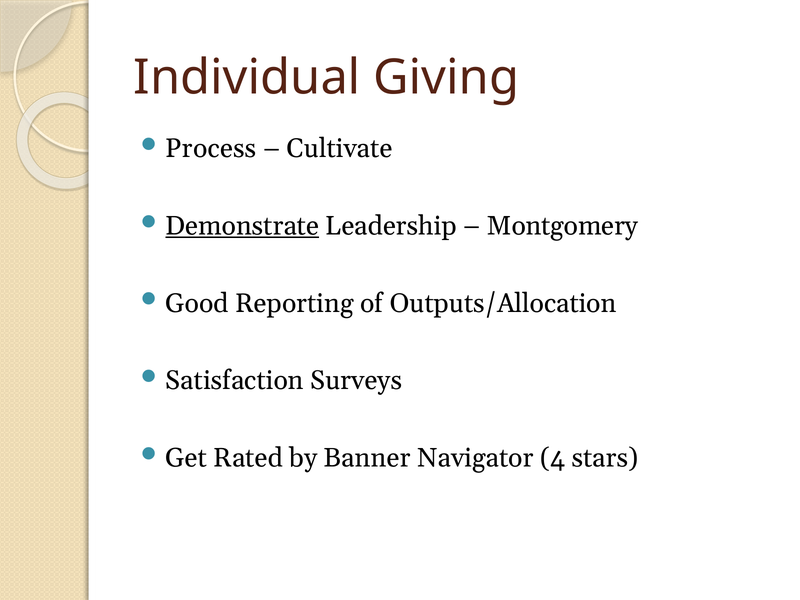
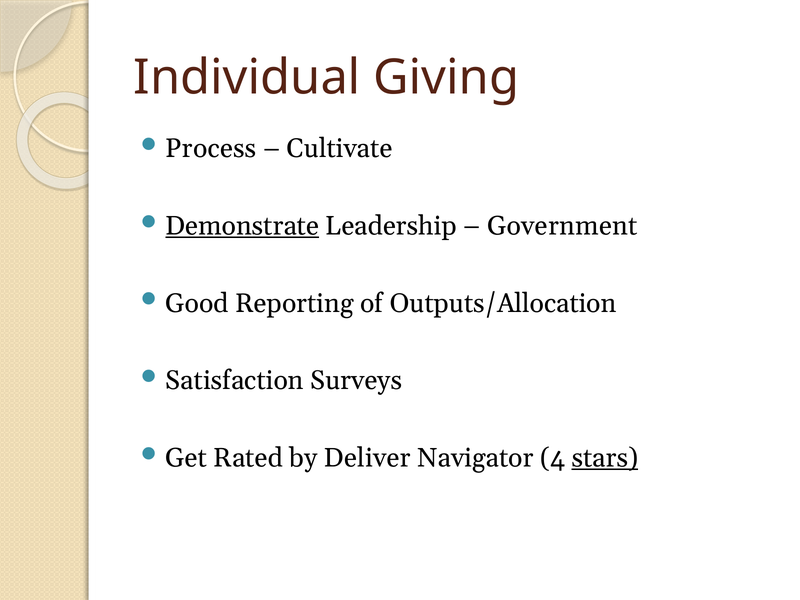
Montgomery: Montgomery -> Government (562, 226)
Banner: Banner -> Deliver (367, 458)
stars underline: none -> present (605, 458)
